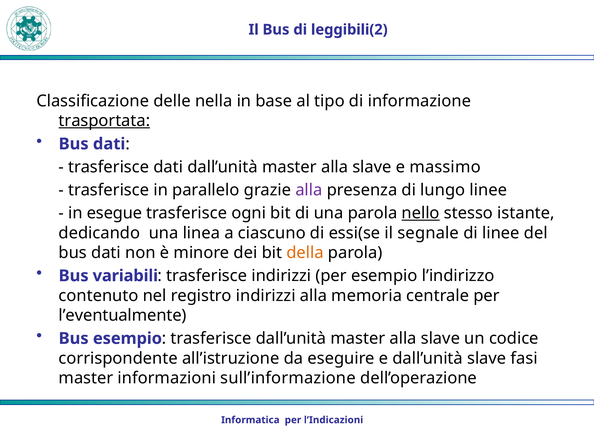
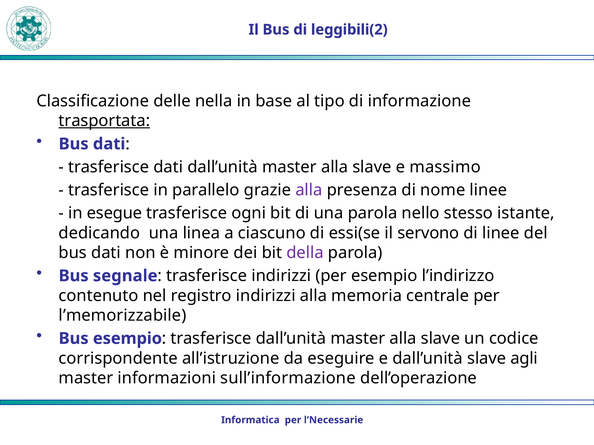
lungo: lungo -> nome (443, 190)
nello underline: present -> none (421, 213)
segnale: segnale -> servono (428, 233)
della colour: orange -> purple (305, 253)
variabili: variabili -> segnale (125, 276)
l’eventualmente: l’eventualmente -> l’memorizzabile (123, 316)
fasi: fasi -> agli (524, 359)
l’Indicazioni: l’Indicazioni -> l’Necessarie (334, 420)
